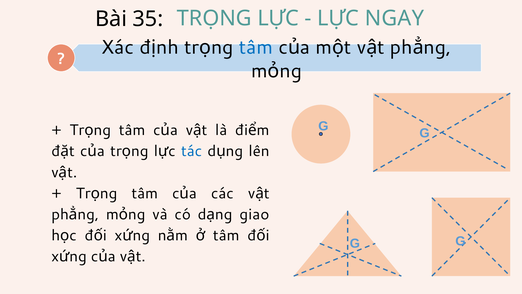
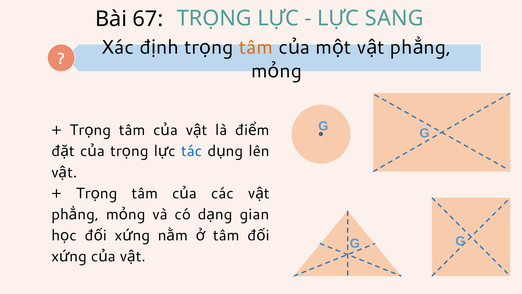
NGAY: NGAY -> SANG (394, 18)
35: 35 -> 67 (148, 19)
tâm colour: blue -> orange (256, 47)
giao: giao -> gian (254, 214)
